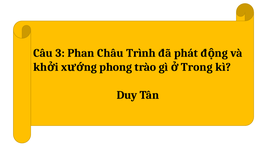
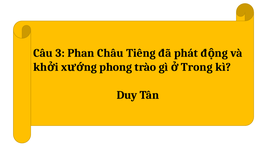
Trình: Trình -> Tiếng (141, 53)
